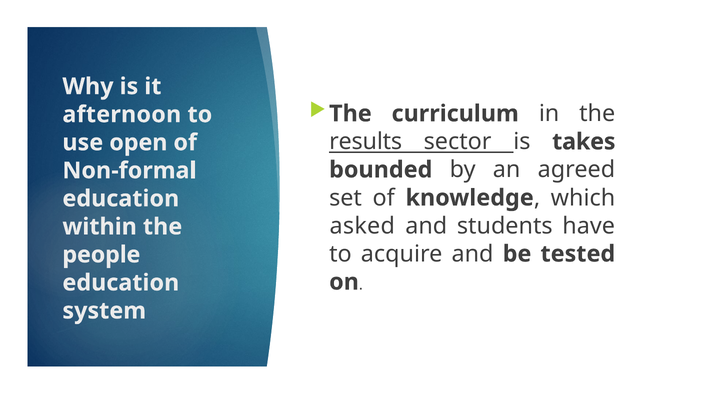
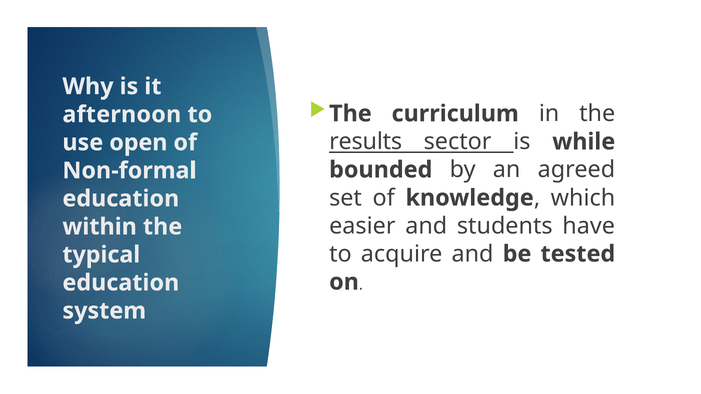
takes: takes -> while (584, 142)
asked: asked -> easier (362, 226)
people: people -> typical (101, 255)
